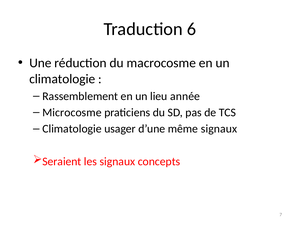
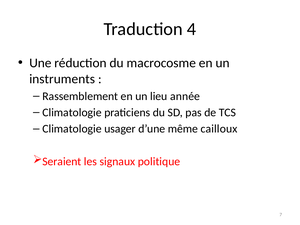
6: 6 -> 4 (192, 29)
climatologie: climatologie -> instruments (62, 79)
Microcosme: Microcosme -> Climatologie (72, 112)
même signaux: signaux -> cailloux (219, 129)
concepts: concepts -> politique (159, 161)
